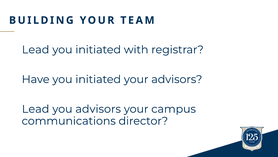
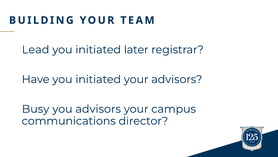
with: with -> later (136, 50)
Lead: Lead -> Busy (36, 109)
